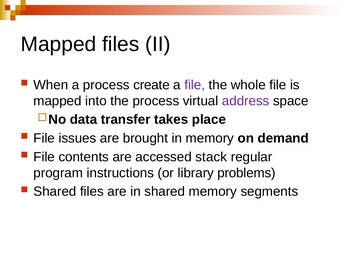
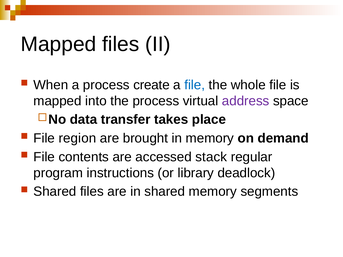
file colour: purple -> blue (195, 85)
issues: issues -> region (77, 138)
problems: problems -> deadlock (246, 173)
